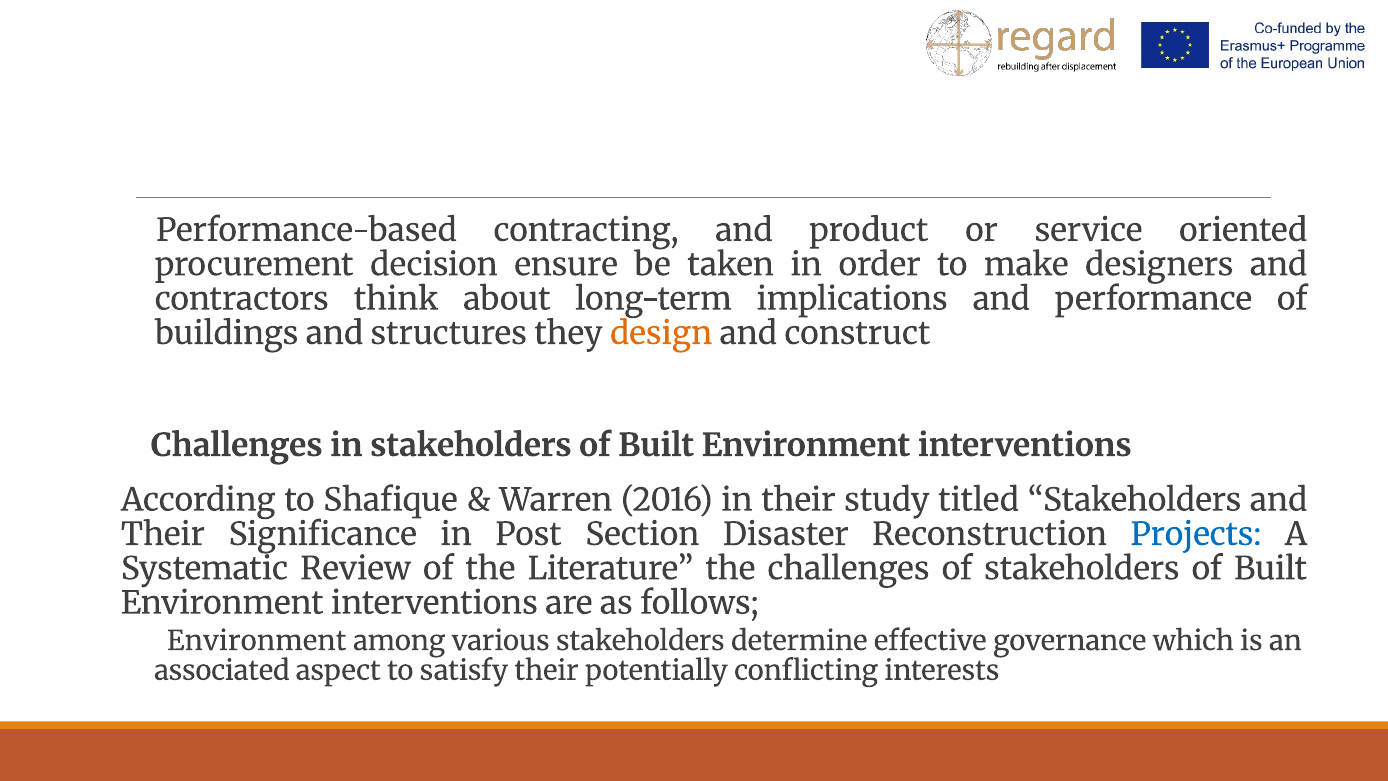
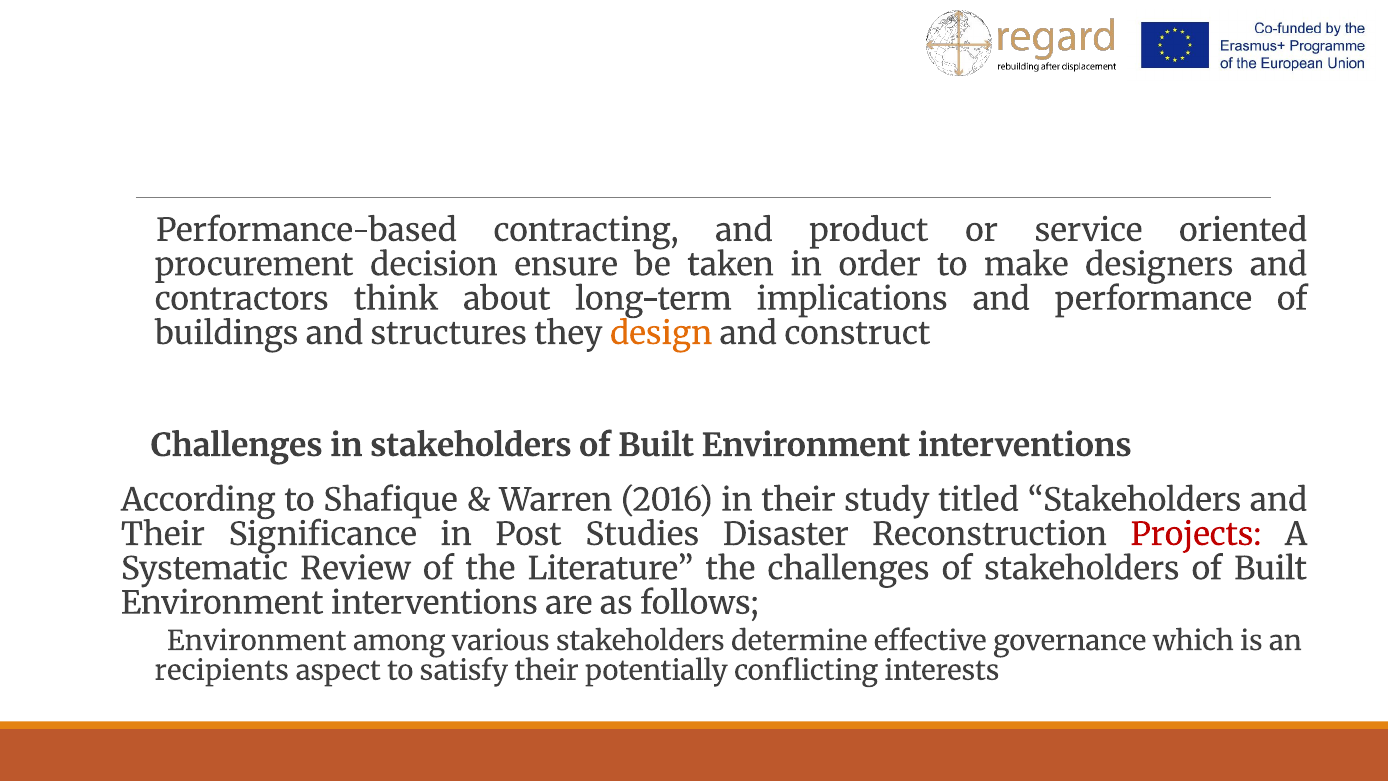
Section: Section -> Studies (642, 534)
Projects colour: blue -> red (1196, 534)
associated: associated -> recipients (222, 671)
